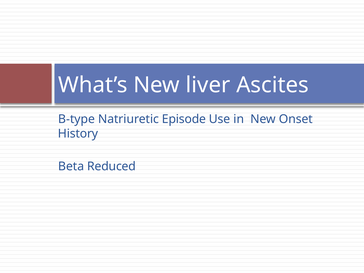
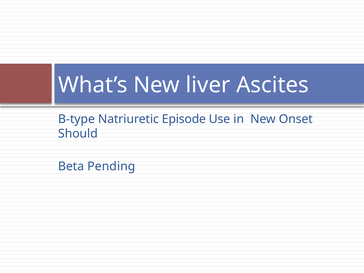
History: History -> Should (78, 134)
Reduced: Reduced -> Pending (111, 166)
